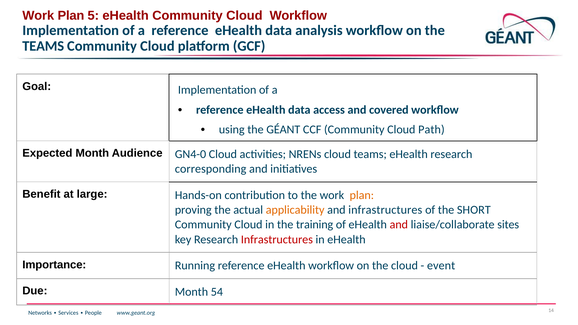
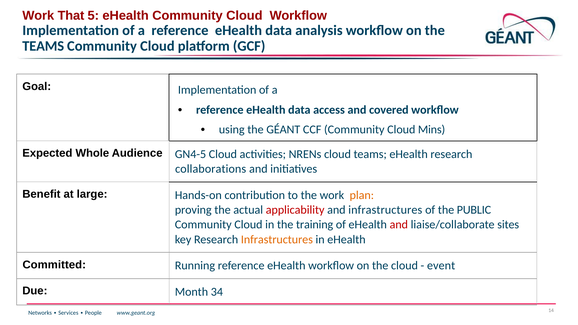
Plan: Plan -> That (71, 16)
Path: Path -> Mins (432, 130)
Expected Month: Month -> Whole (92, 153)
GN4-0: GN4-0 -> GN4-5 (191, 154)
corresponding: corresponding -> collaborations (211, 169)
applicability colour: orange -> red (295, 210)
SHORT: SHORT -> PUBLIC (474, 210)
Infrastructures colour: red -> orange (277, 239)
Importance: Importance -> Committed (54, 265)
54: 54 -> 34 (217, 292)
